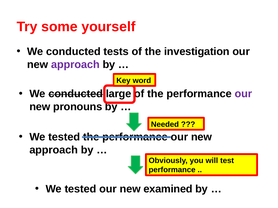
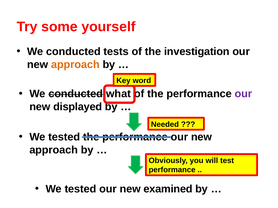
approach colour: purple -> orange (75, 65)
large: large -> what (118, 94)
pronouns: pronouns -> displayed (78, 107)
